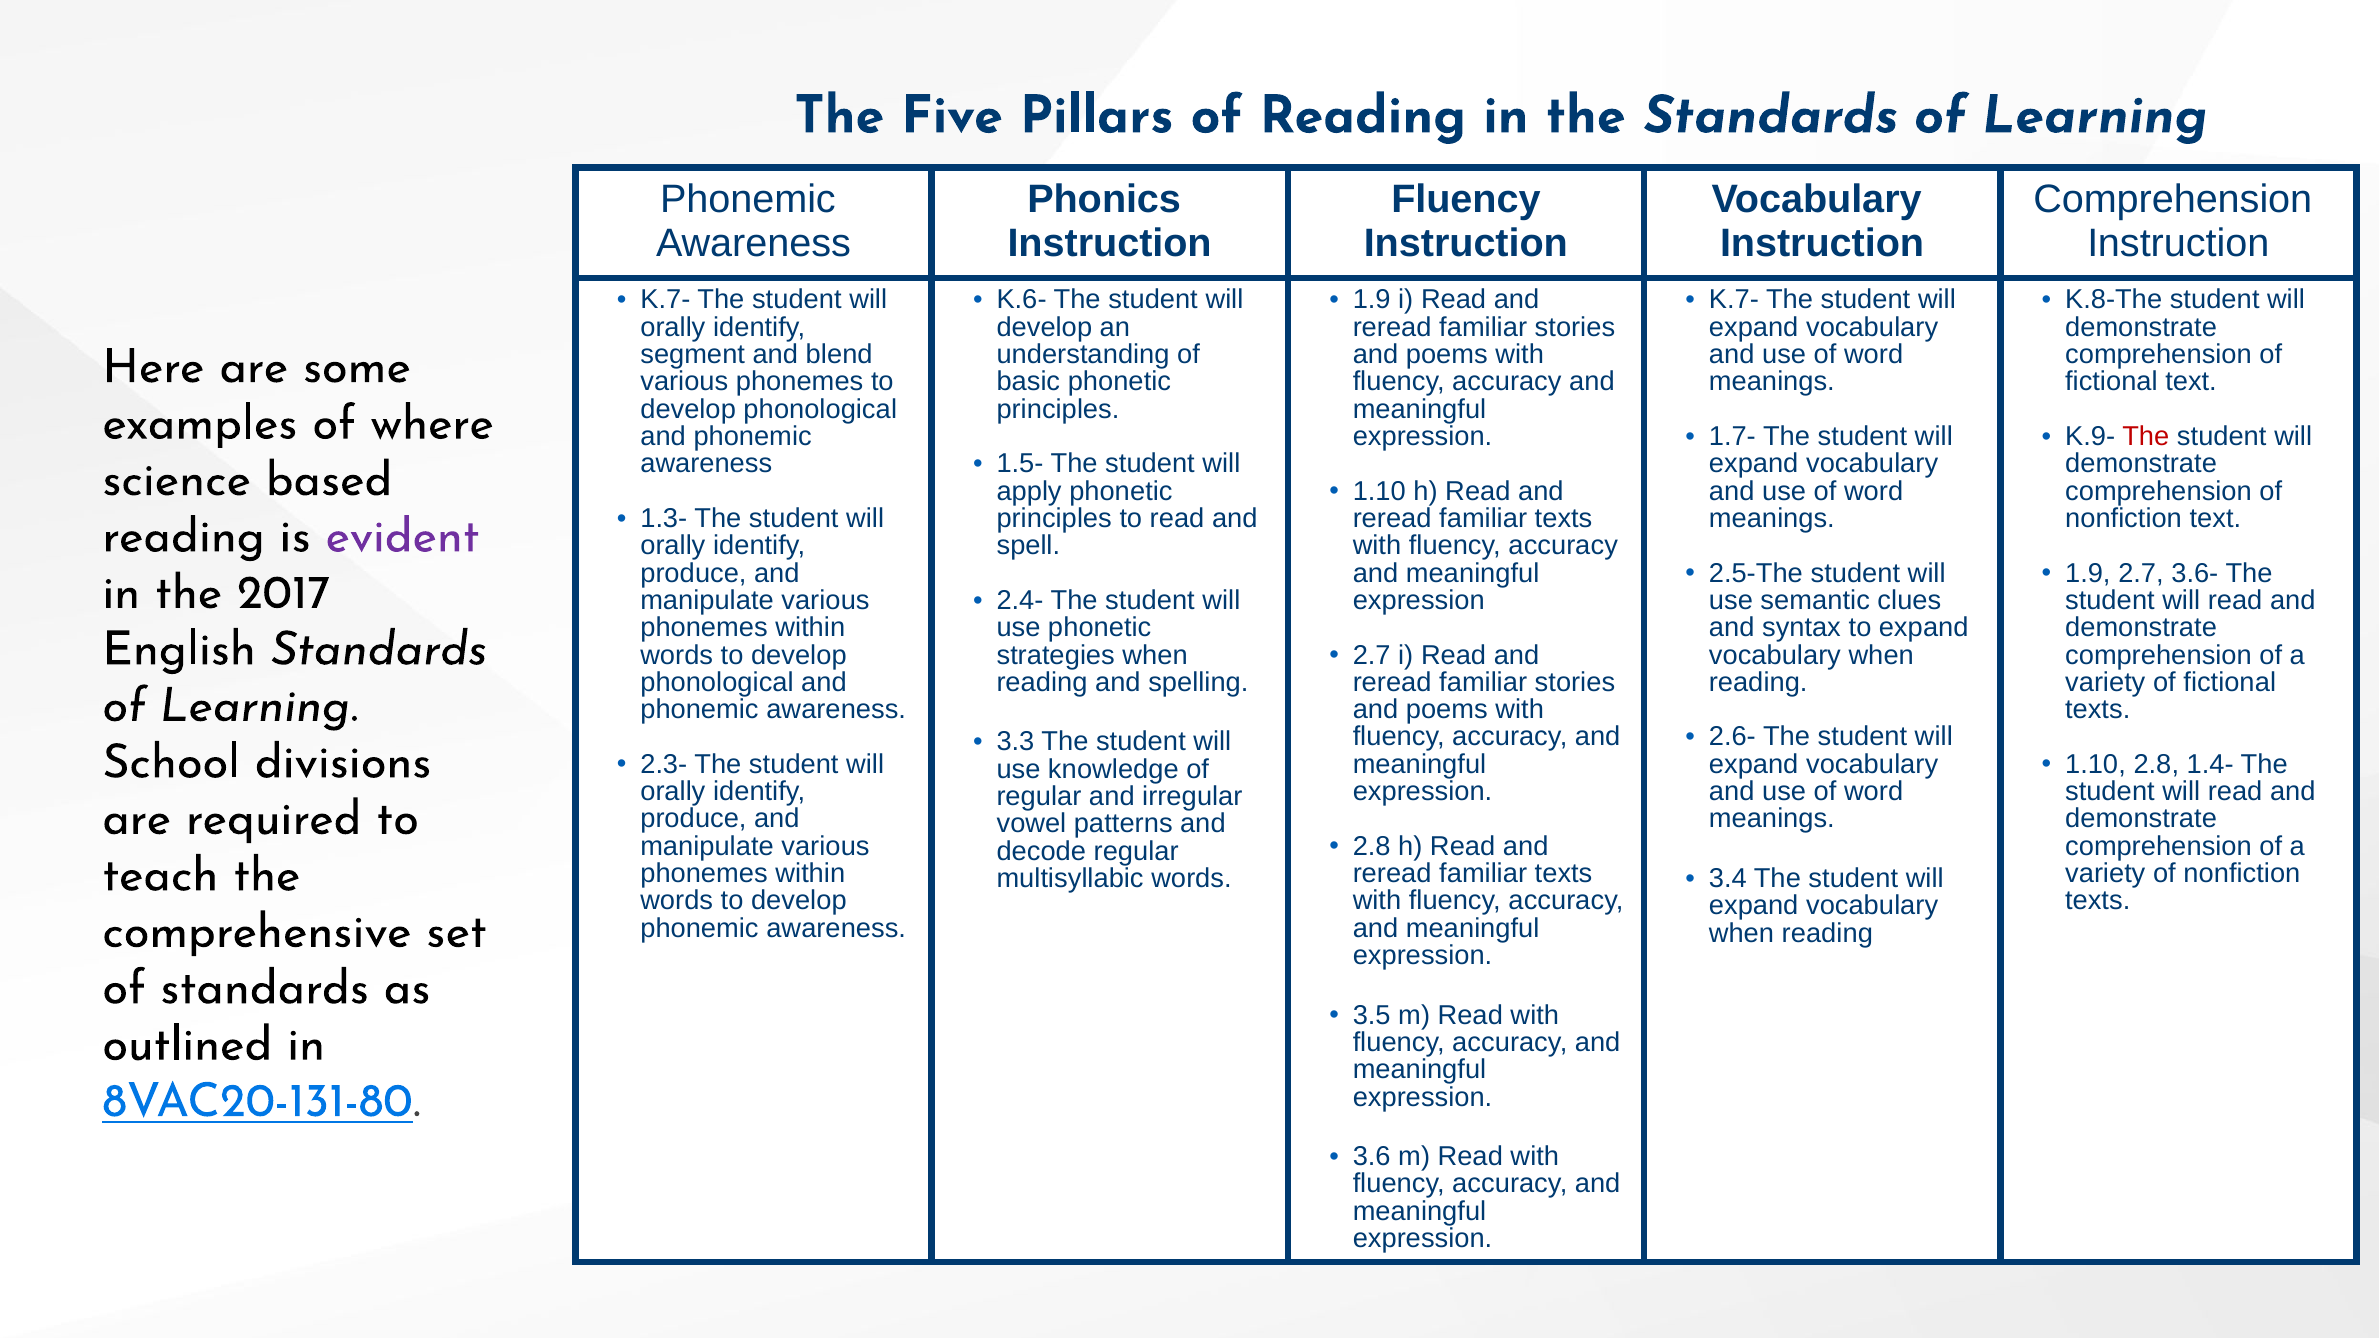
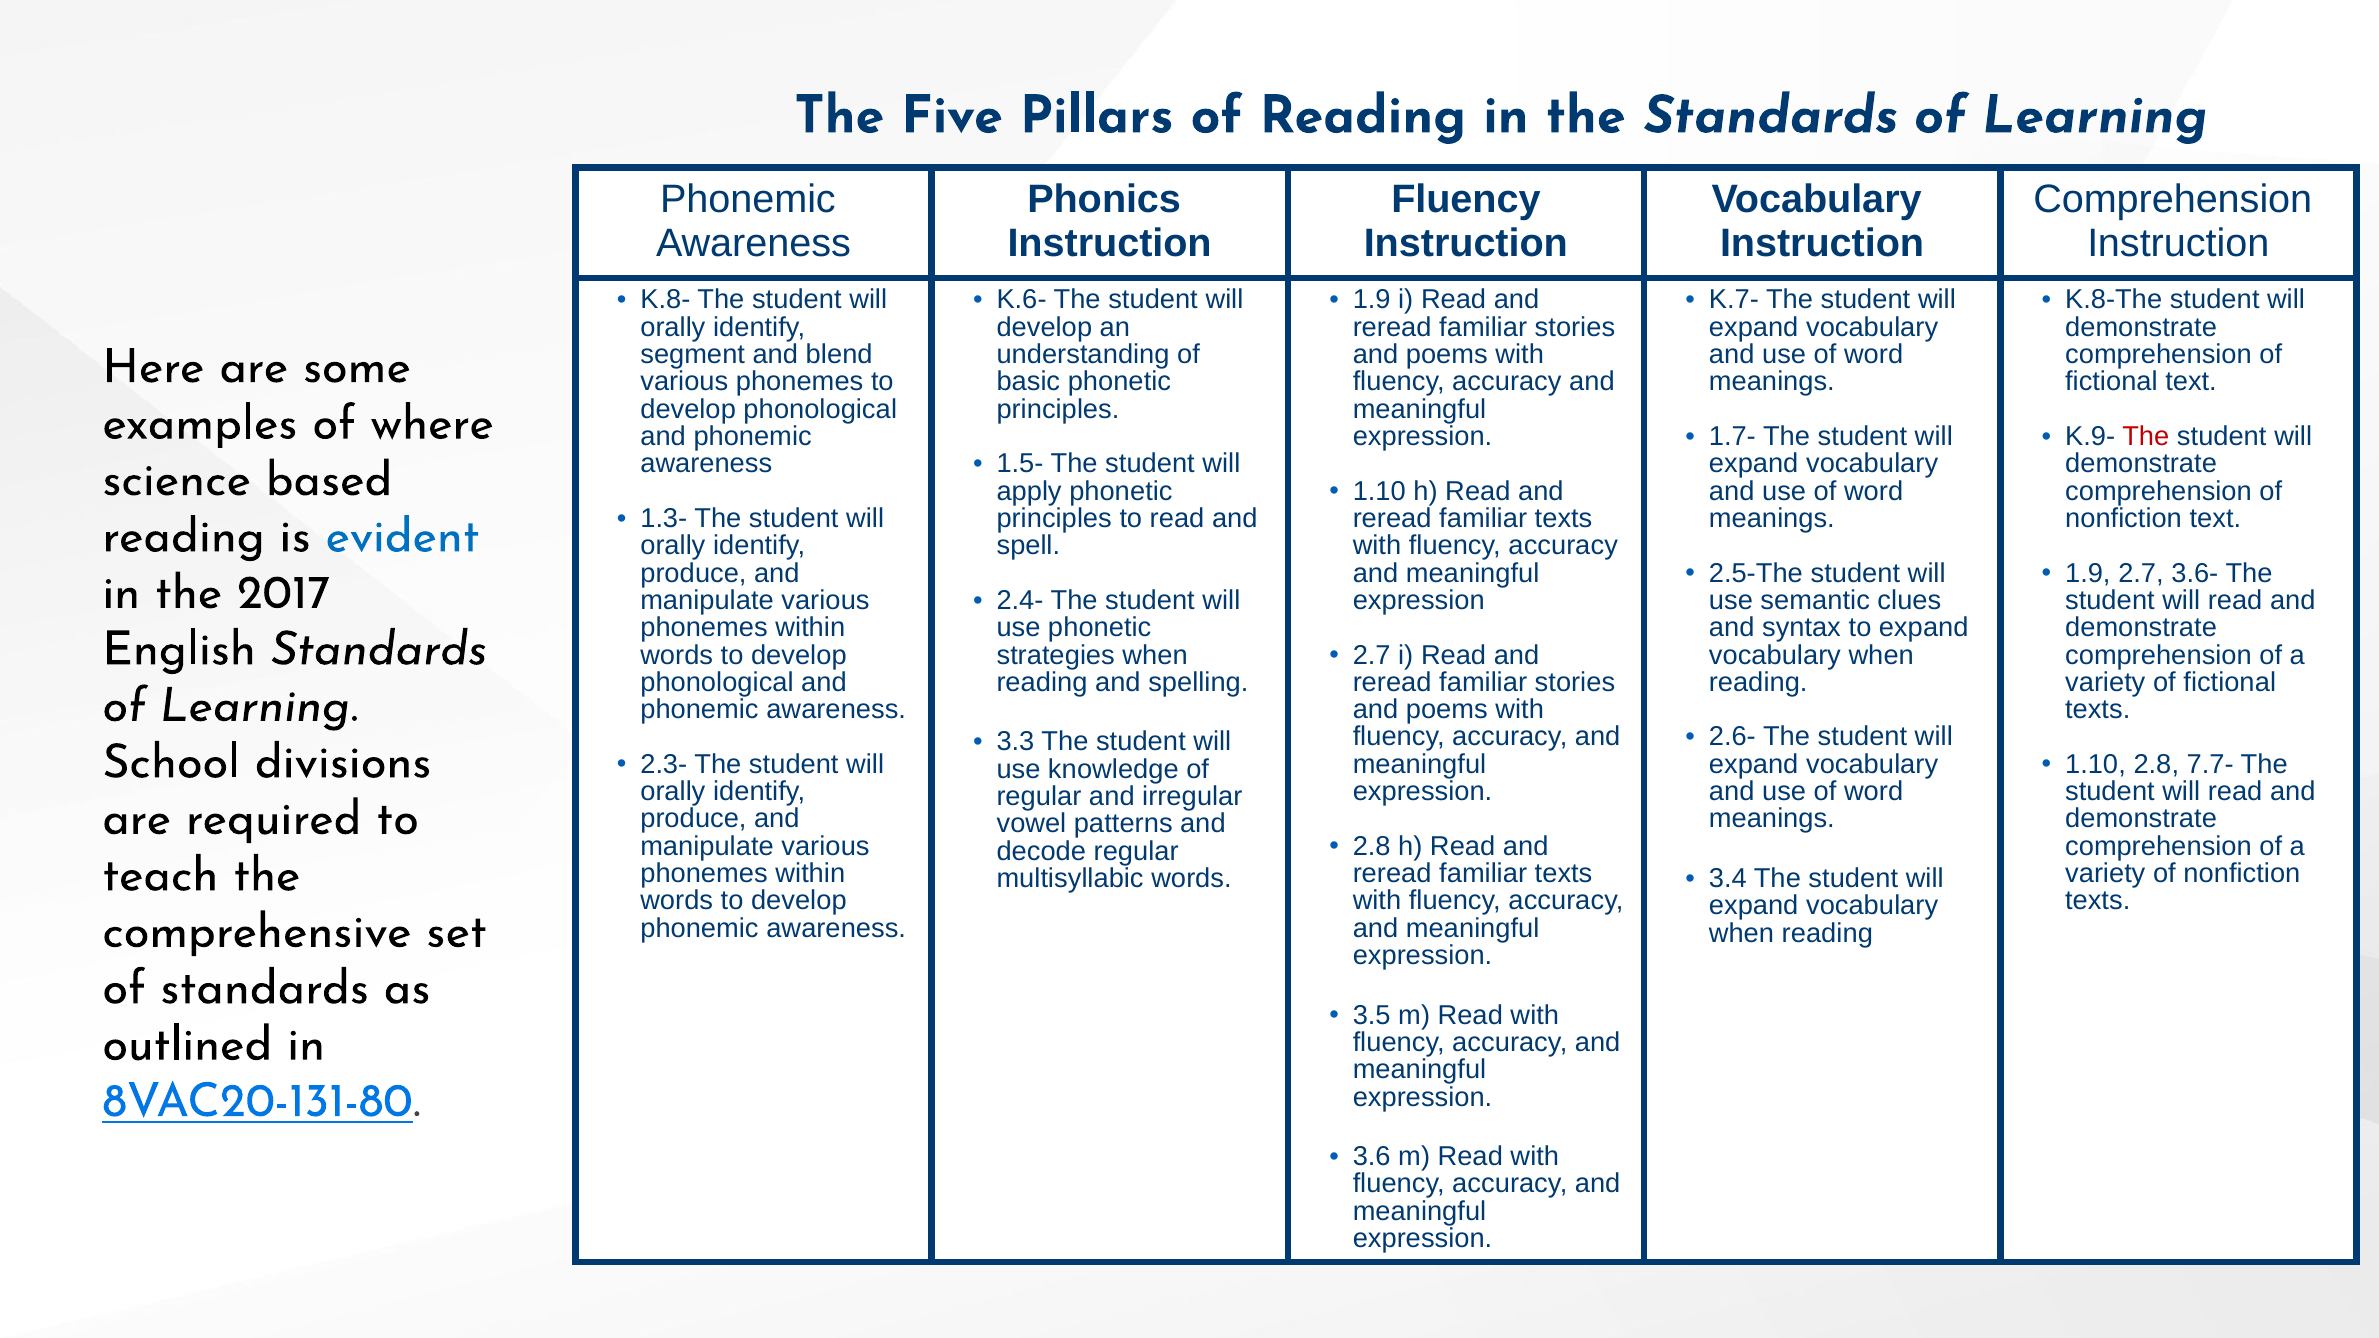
K.7-: K.7- -> K.8- (665, 300)
evident colour: purple -> blue (403, 536)
1.4-: 1.4- -> 7.7- (2210, 764)
